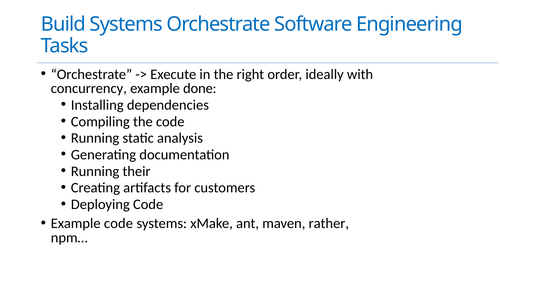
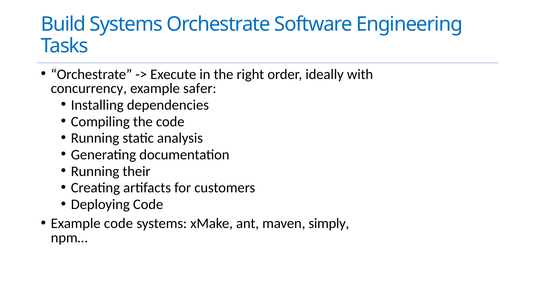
done: done -> safer (200, 88)
rather: rather -> simply (329, 223)
